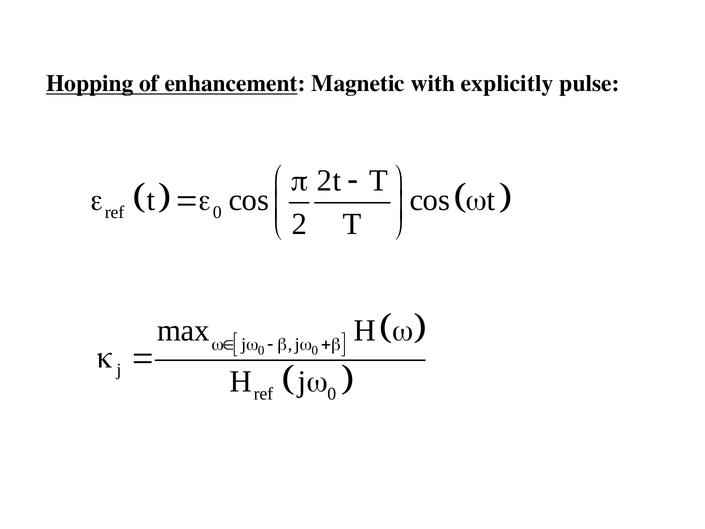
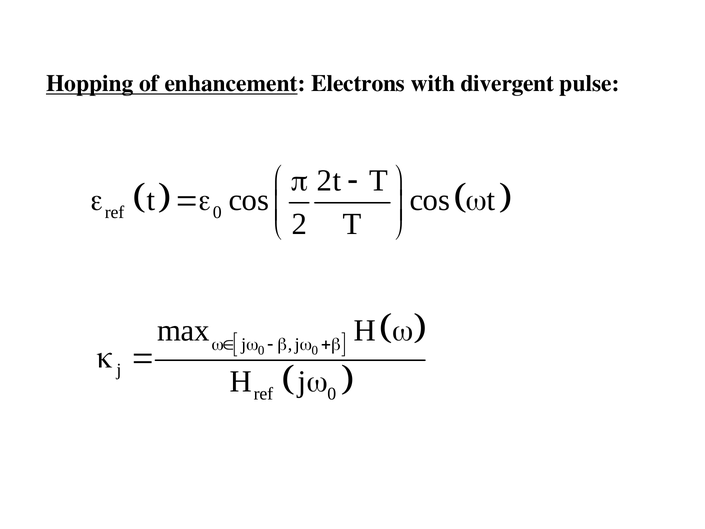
Magnetic: Magnetic -> Electrons (358, 84)
explicitly: explicitly -> divergent (507, 84)
